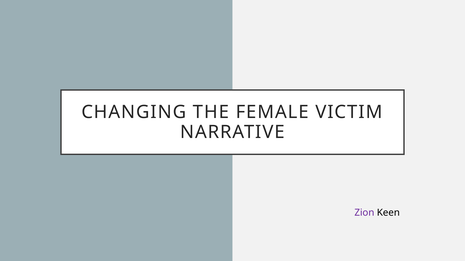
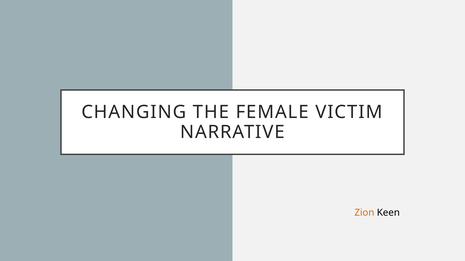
Zion colour: purple -> orange (364, 213)
